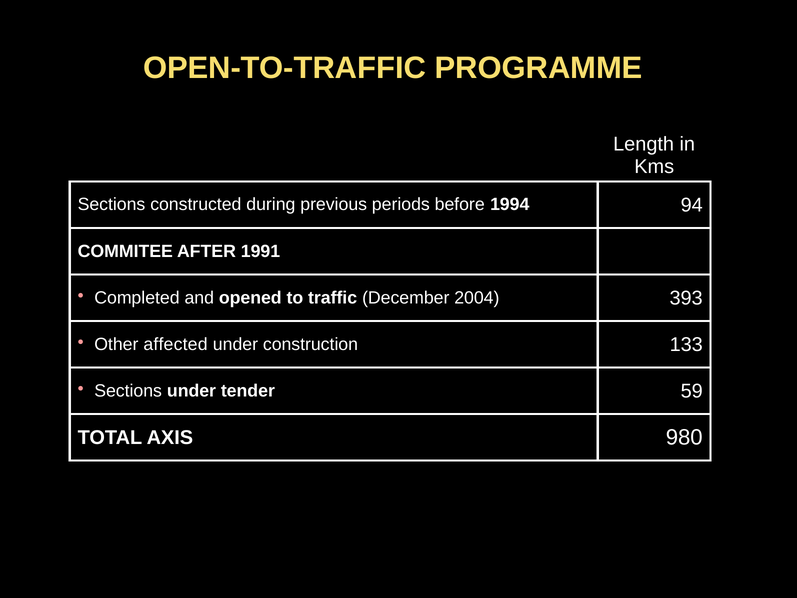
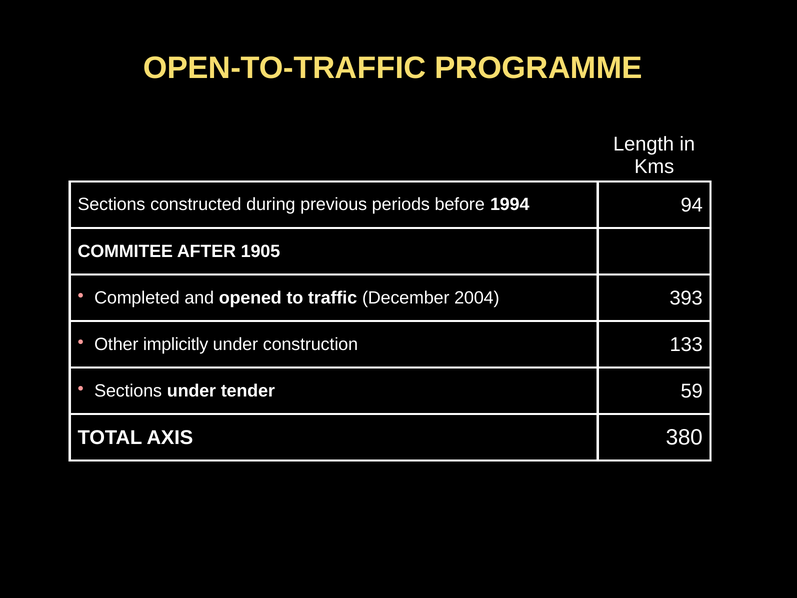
1991: 1991 -> 1905 (260, 251)
affected: affected -> implicitly (176, 344)
980: 980 -> 380 (684, 437)
